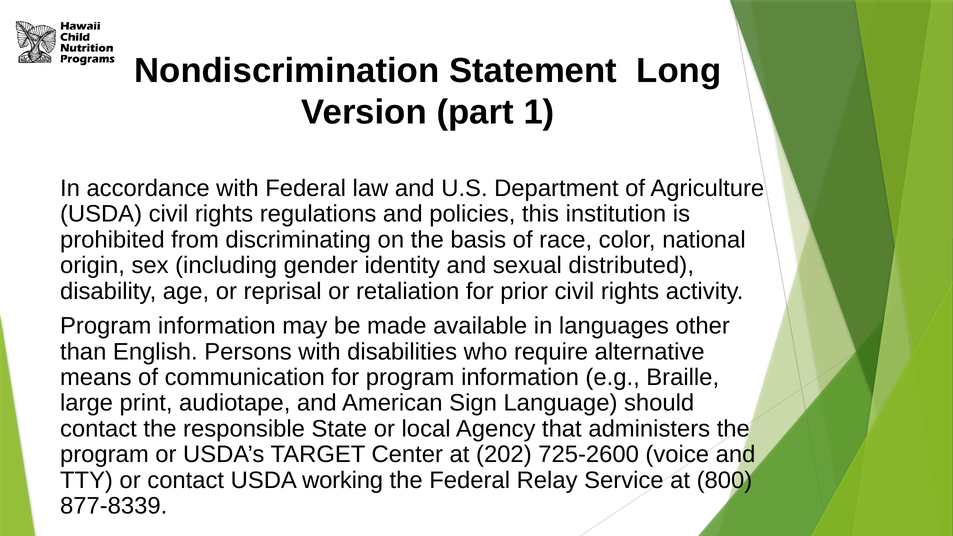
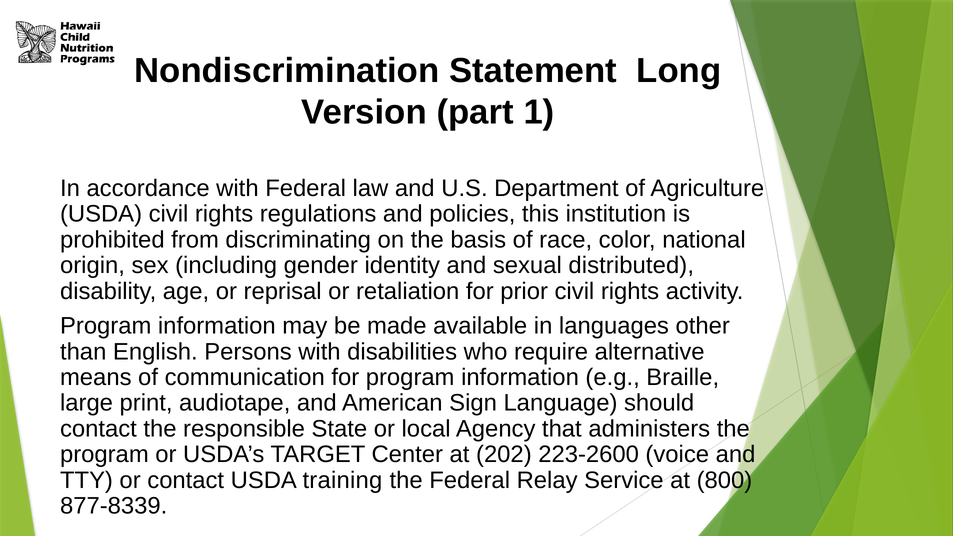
725-2600: 725-2600 -> 223-2600 (589, 455)
working: working -> training (342, 480)
